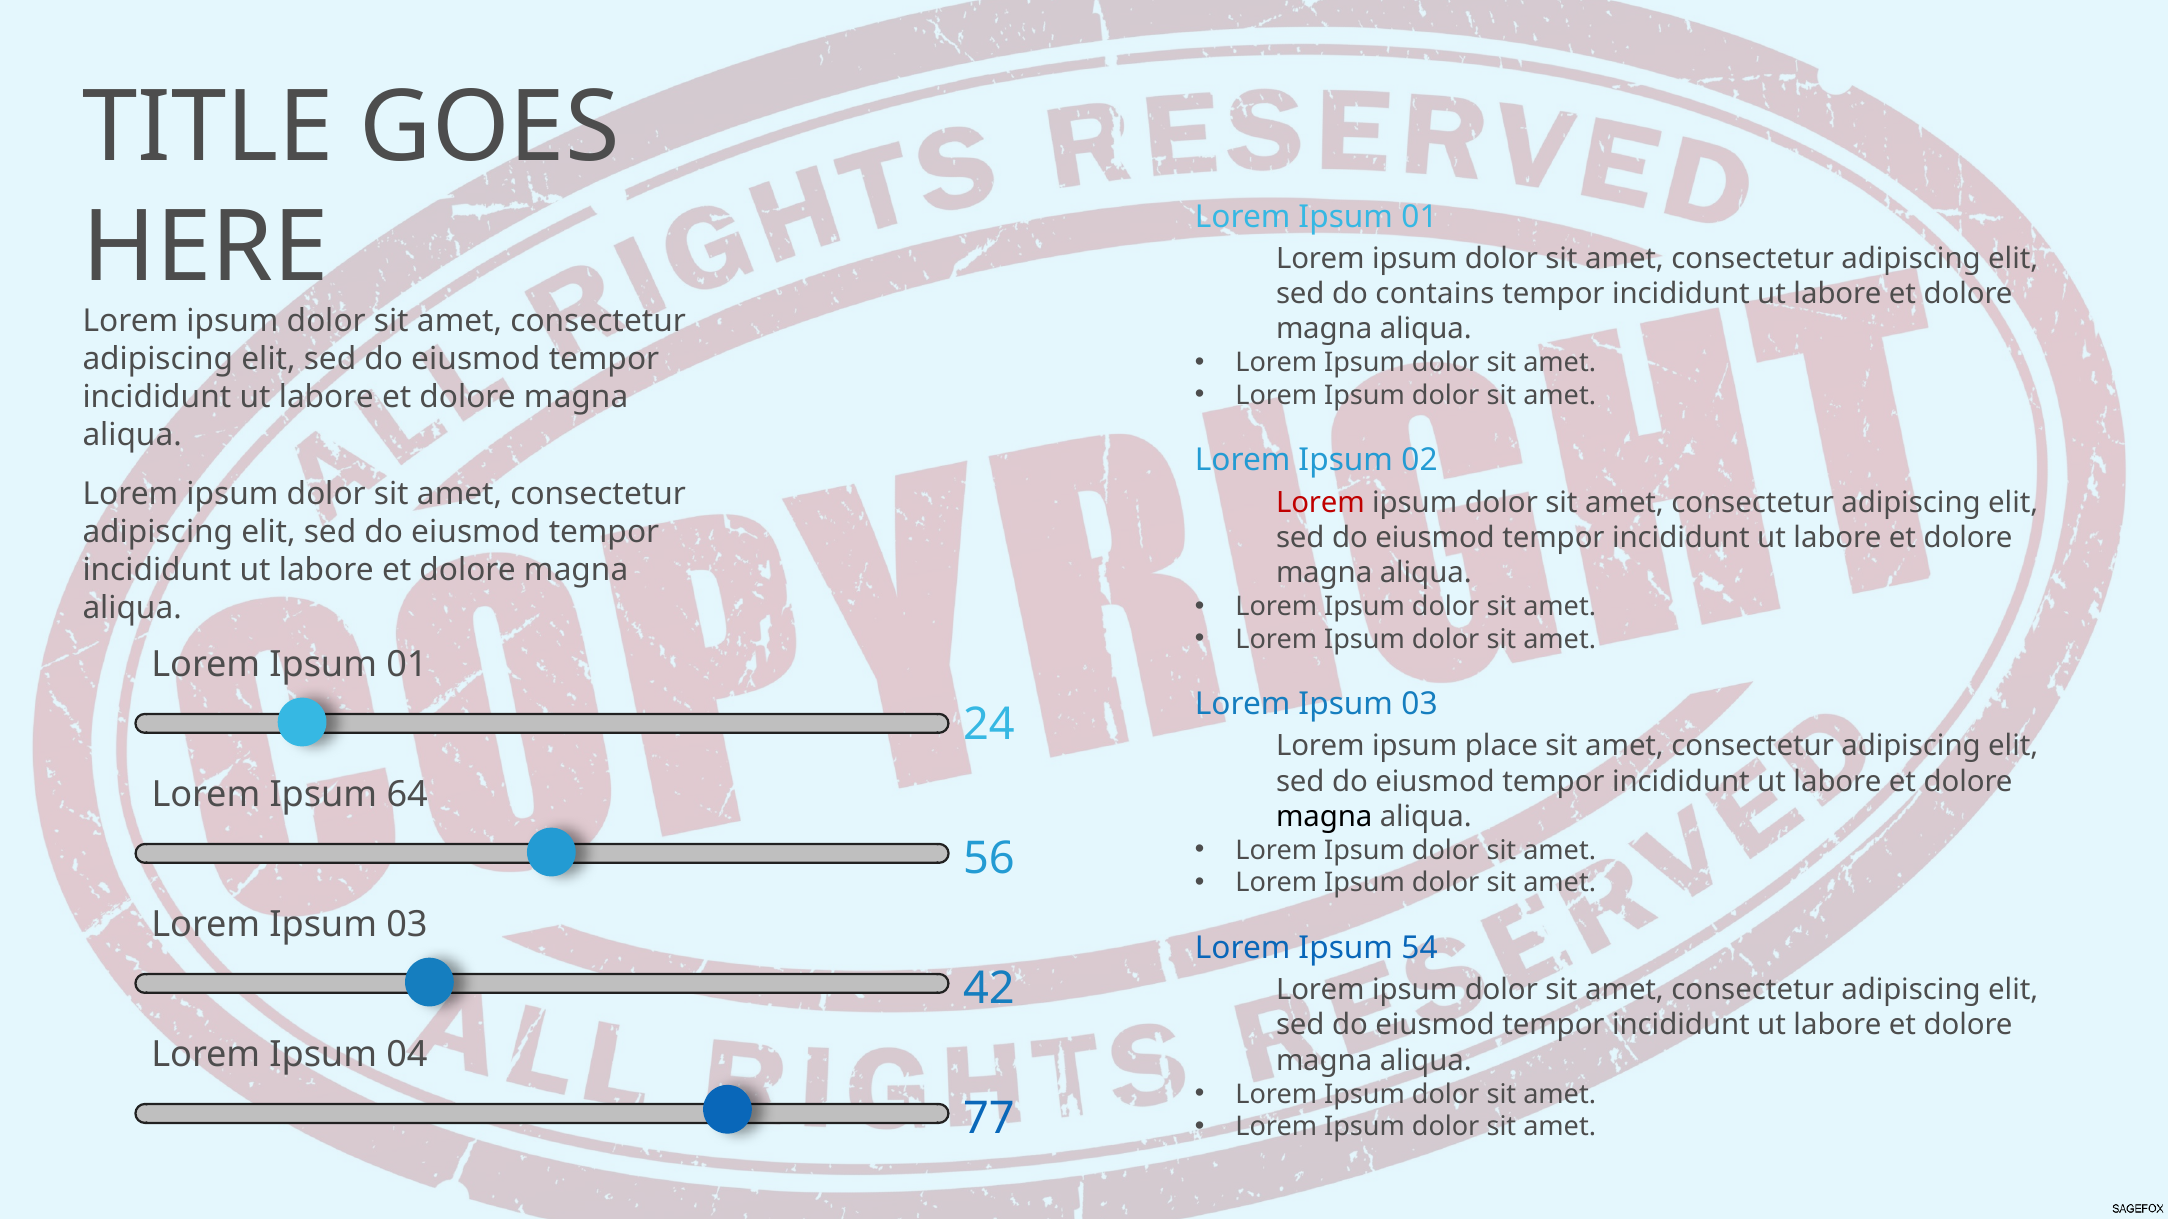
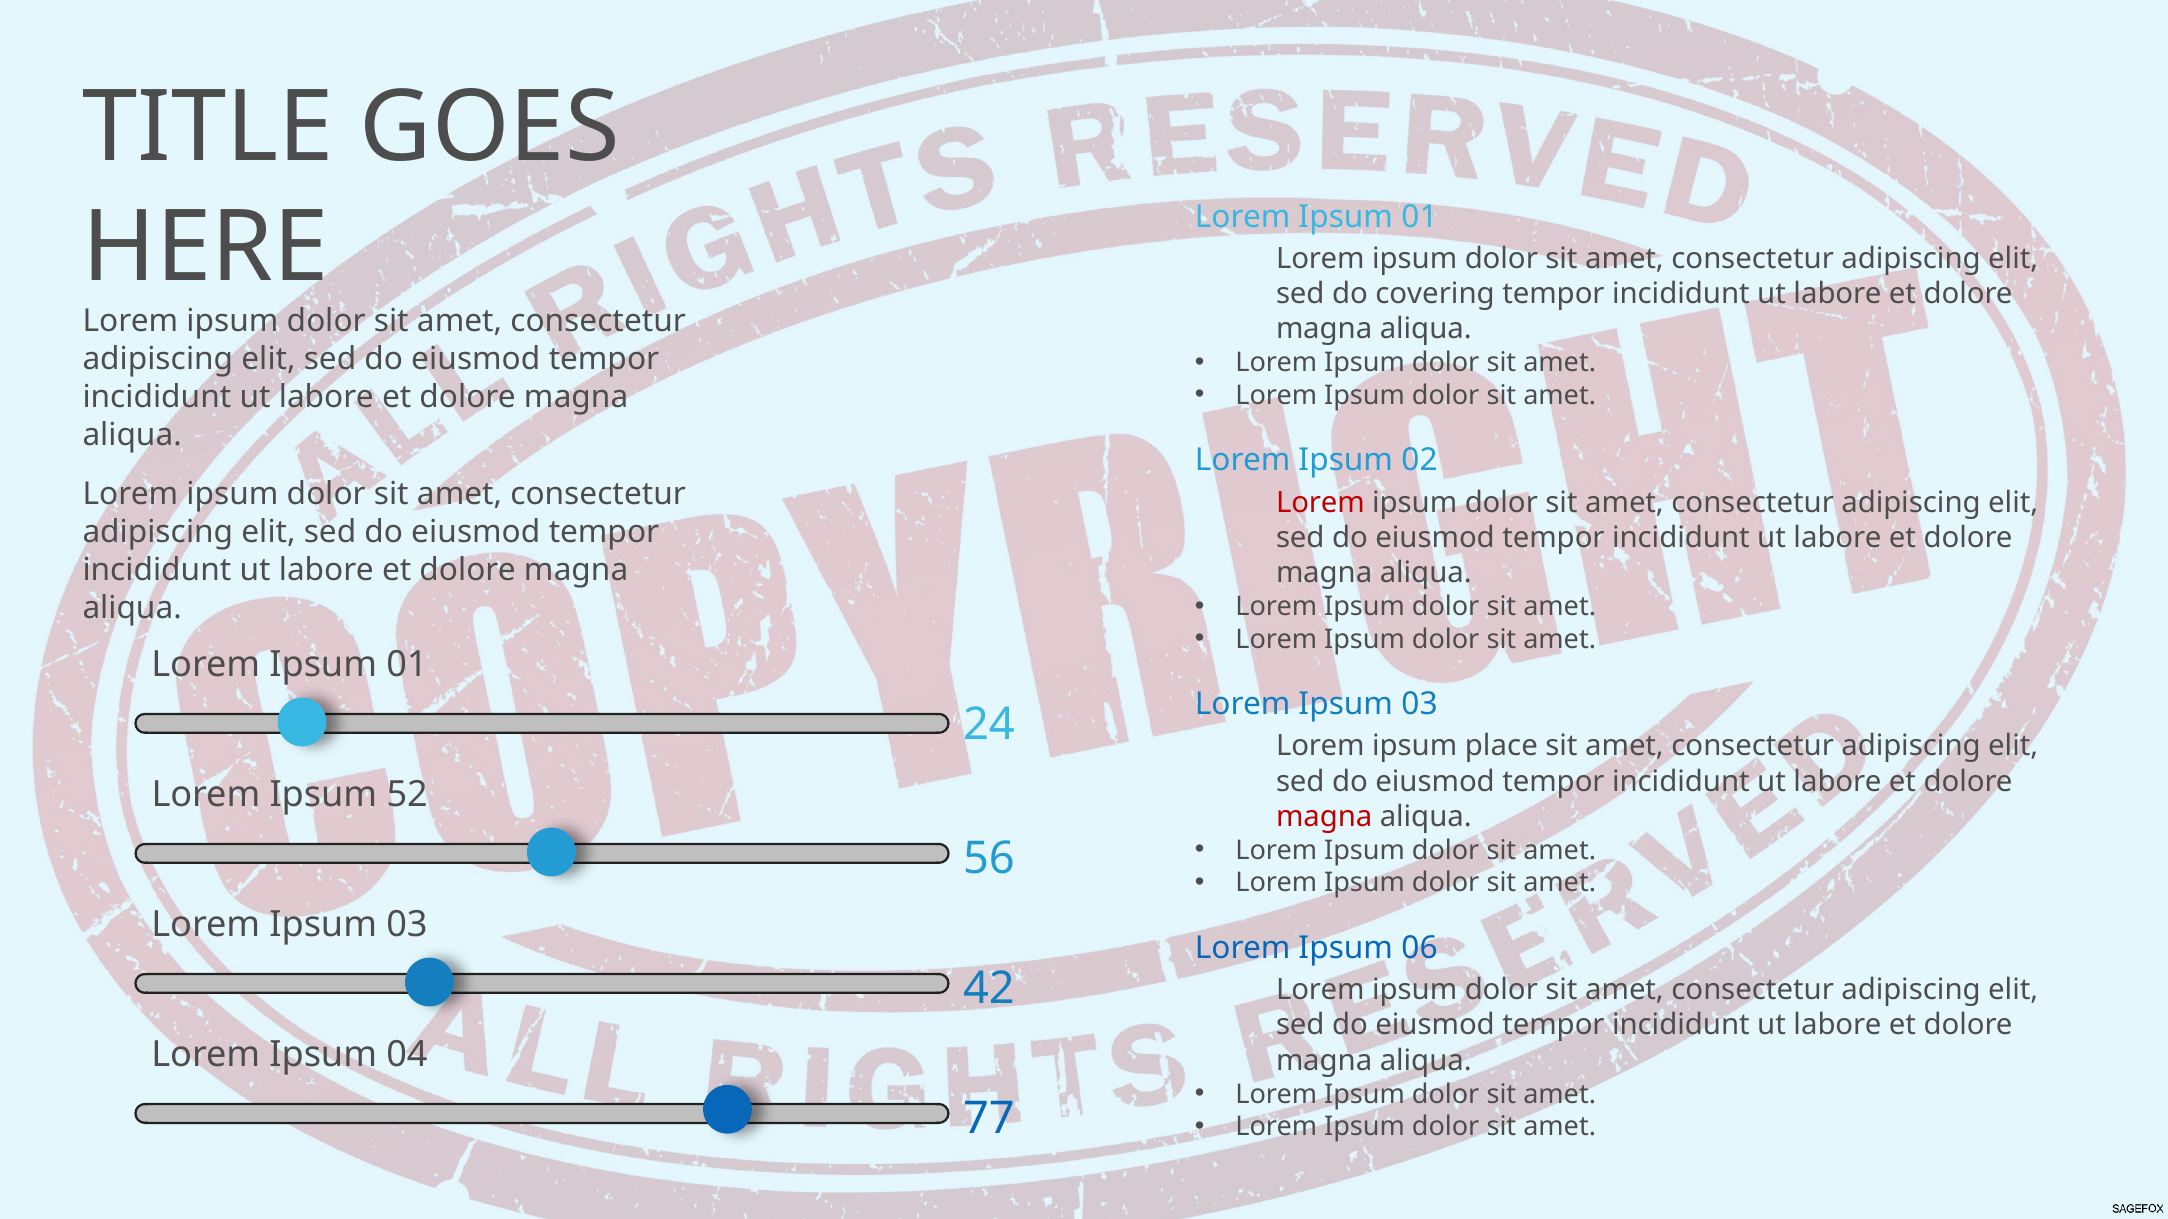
contains: contains -> covering (1435, 294)
64: 64 -> 52 (407, 795)
magna colour: black -> red (1324, 817)
54: 54 -> 06 (1420, 949)
